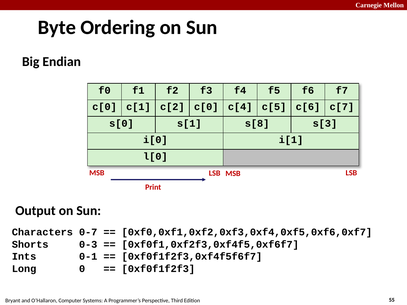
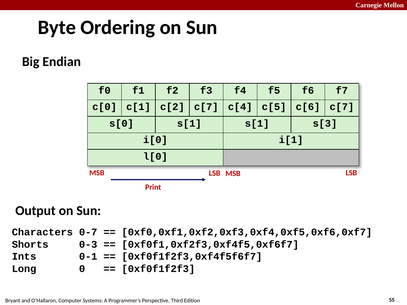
c[2 c[0: c[0 -> c[7 (206, 107)
s[1 s[8: s[8 -> s[1 (257, 124)
